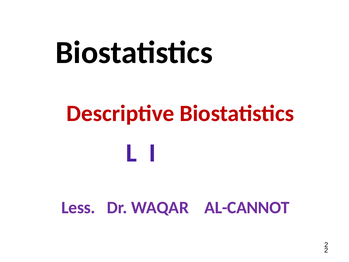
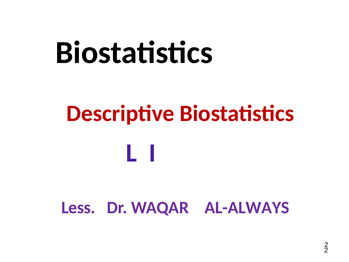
AL-CANNOT: AL-CANNOT -> AL-ALWAYS (247, 207)
